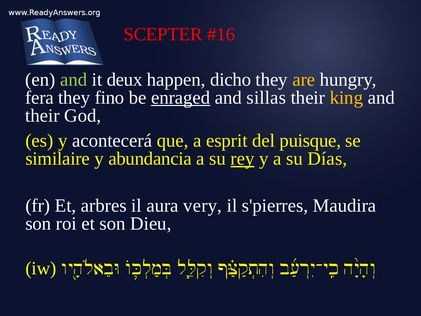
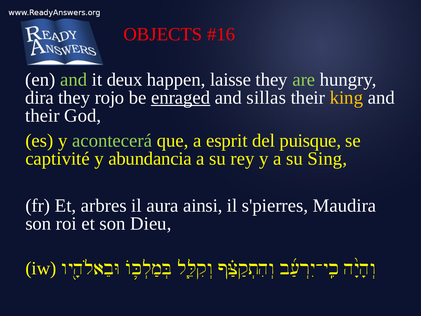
SCEPTER: SCEPTER -> OBJECTS (163, 34)
dicho: dicho -> laisse (231, 80)
are colour: yellow -> light green (304, 80)
fera: fera -> dira (39, 97)
fino: fino -> rojo (110, 97)
acontecerá colour: white -> light green (112, 141)
similaire: similaire -> captivité (58, 158)
rey underline: present -> none (242, 158)
Días: Días -> Sing (327, 158)
very: very -> ainsi (203, 205)
